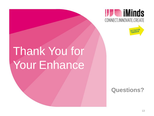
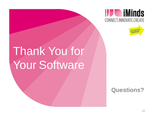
Enhance: Enhance -> Software (62, 65)
